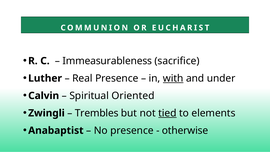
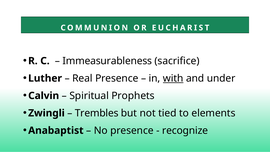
Oriented: Oriented -> Prophets (133, 96)
tied underline: present -> none (167, 113)
otherwise: otherwise -> recognize (185, 130)
